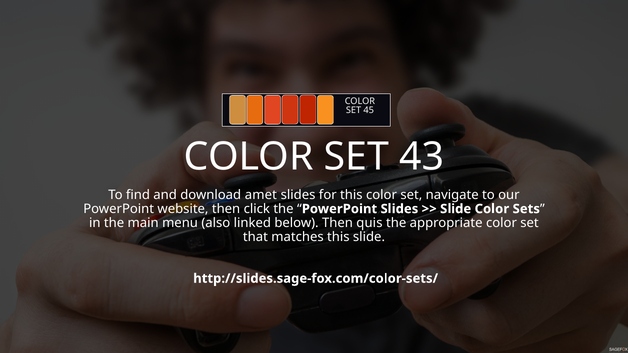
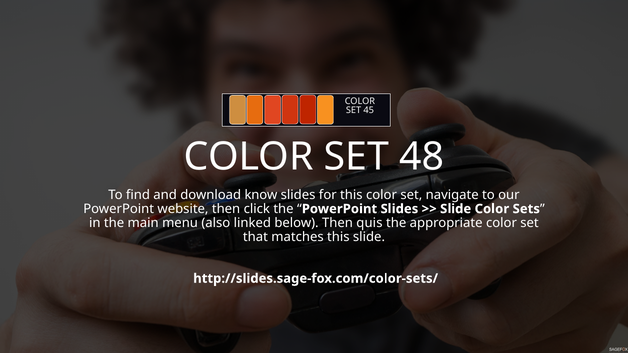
43: 43 -> 48 (422, 157)
amet: amet -> know (261, 195)
